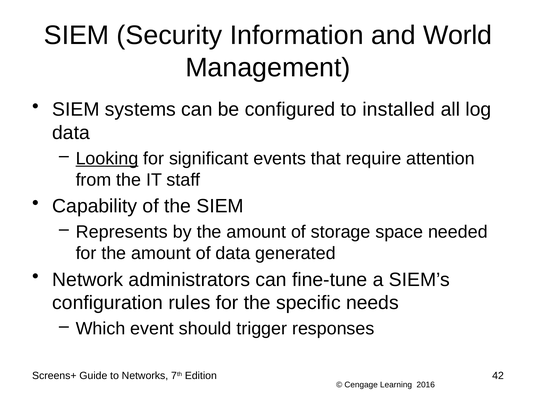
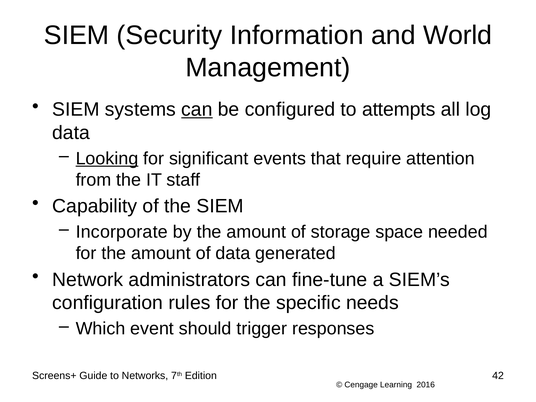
can underline: none -> present (197, 109)
installed: installed -> attempts (399, 109)
Represents: Represents -> Incorporate (122, 232)
